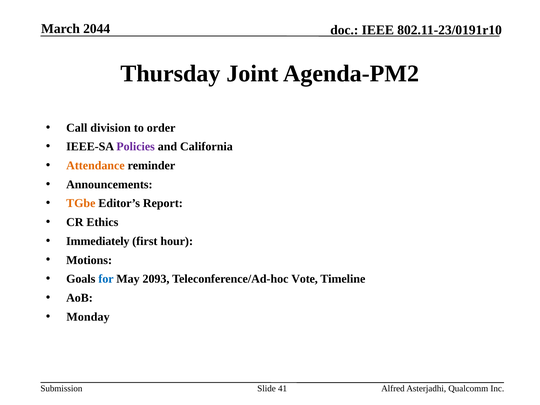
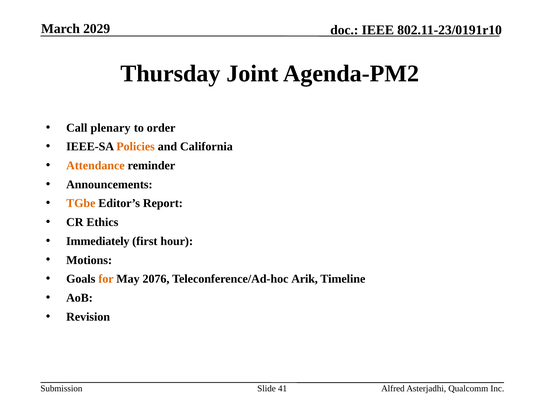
2044: 2044 -> 2029 (97, 29)
division: division -> plenary (111, 128)
Policies colour: purple -> orange (136, 147)
for colour: blue -> orange (106, 279)
2093: 2093 -> 2076 (156, 279)
Vote: Vote -> Arik (305, 279)
Monday: Monday -> Revision (88, 317)
